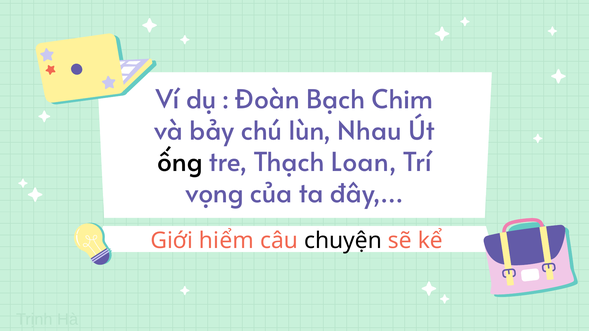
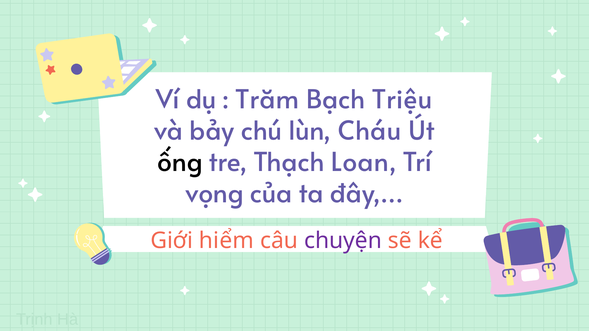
Đoàn: Đoàn -> Trăm (267, 100)
Chim: Chim -> Triệu (402, 100)
Nhau: Nhau -> Cháu (370, 131)
chuyện colour: black -> purple (343, 241)
